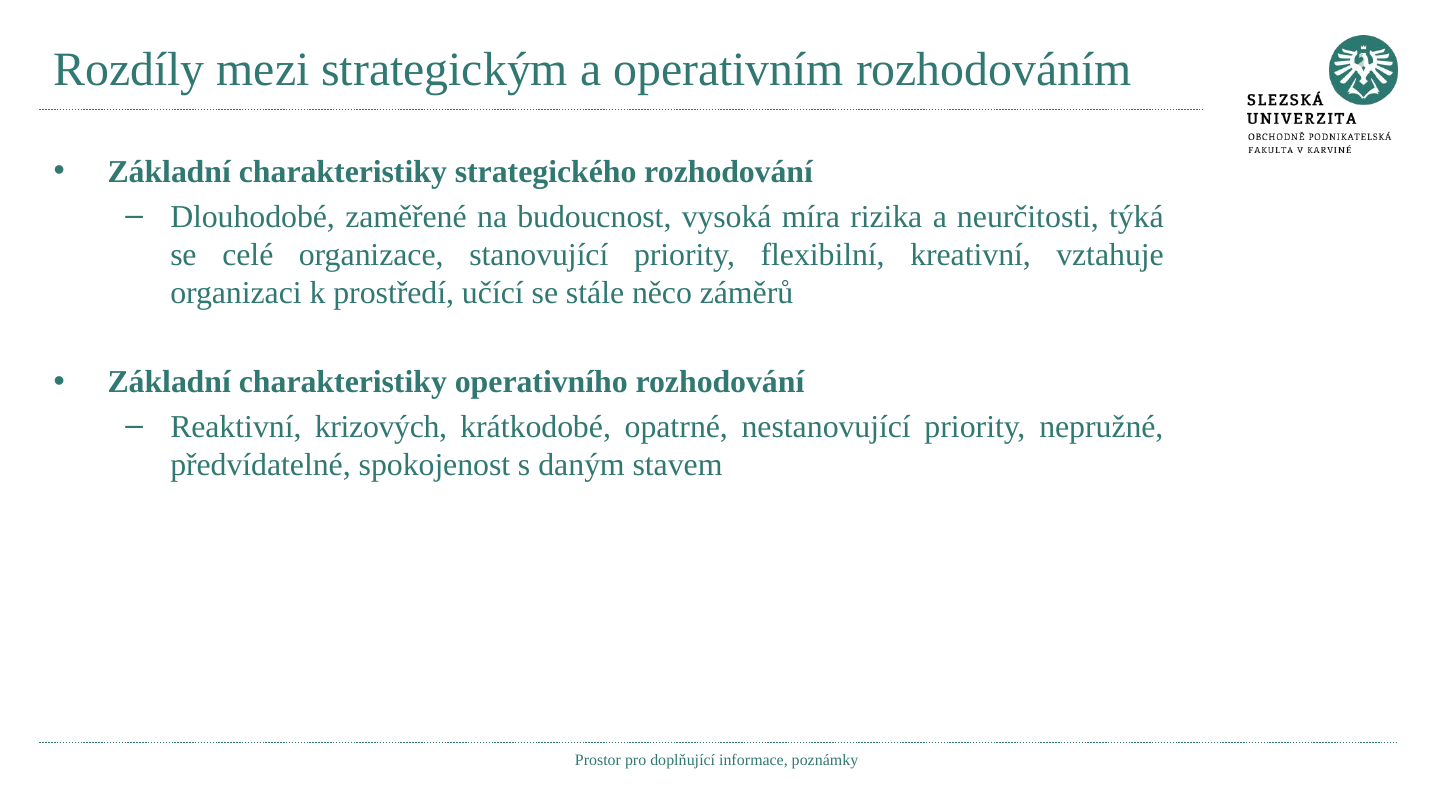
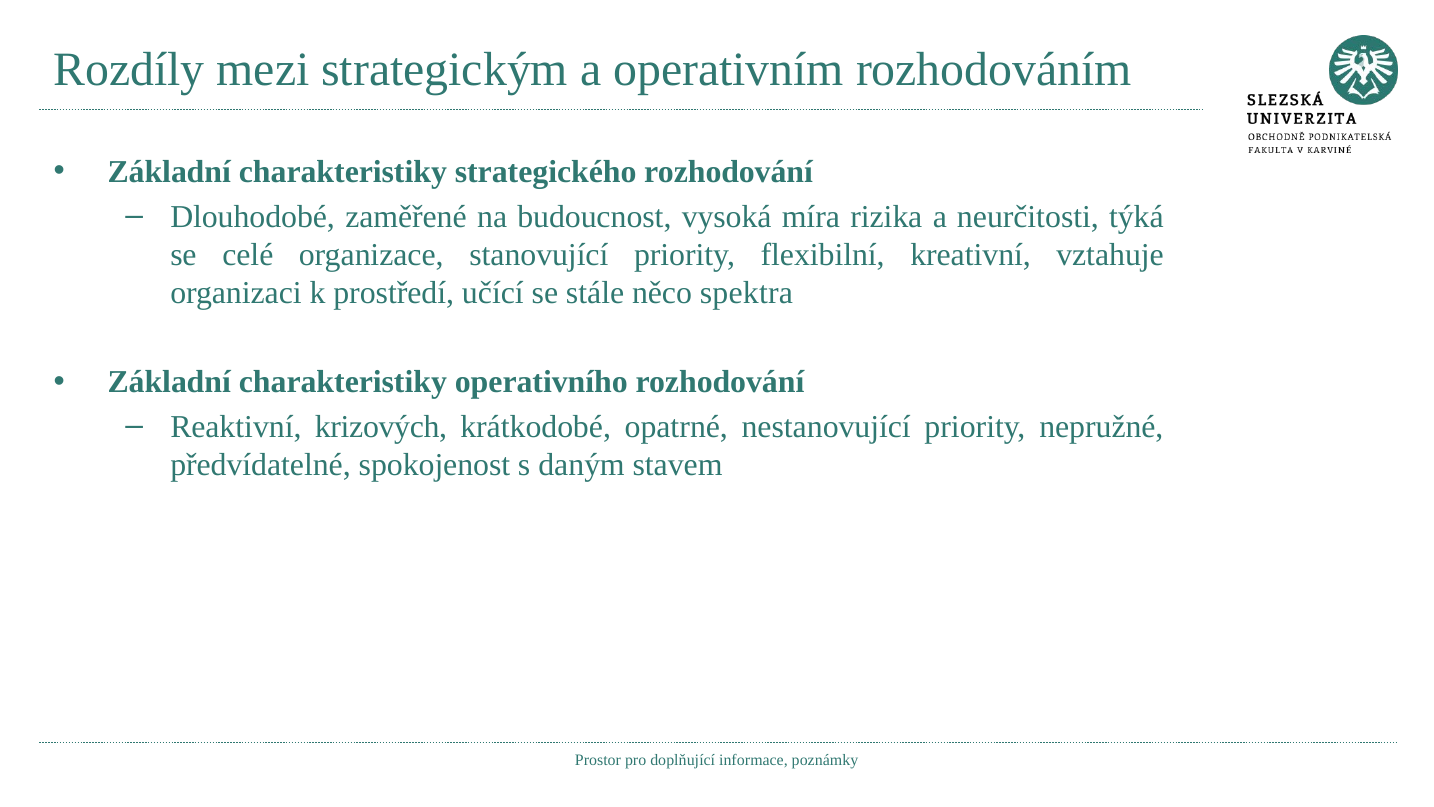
záměrů: záměrů -> spektra (746, 293)
